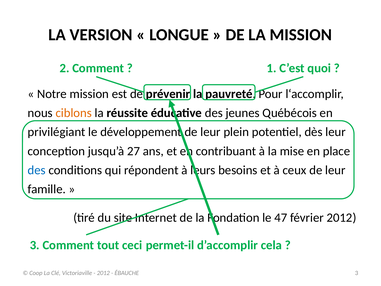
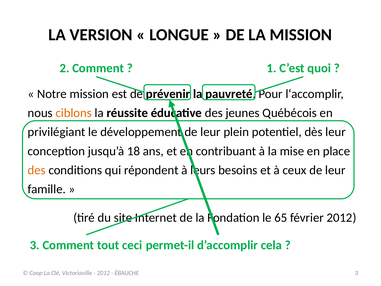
27: 27 -> 18 (134, 151)
des colour: blue -> orange (37, 170)
47: 47 -> 65 (281, 218)
